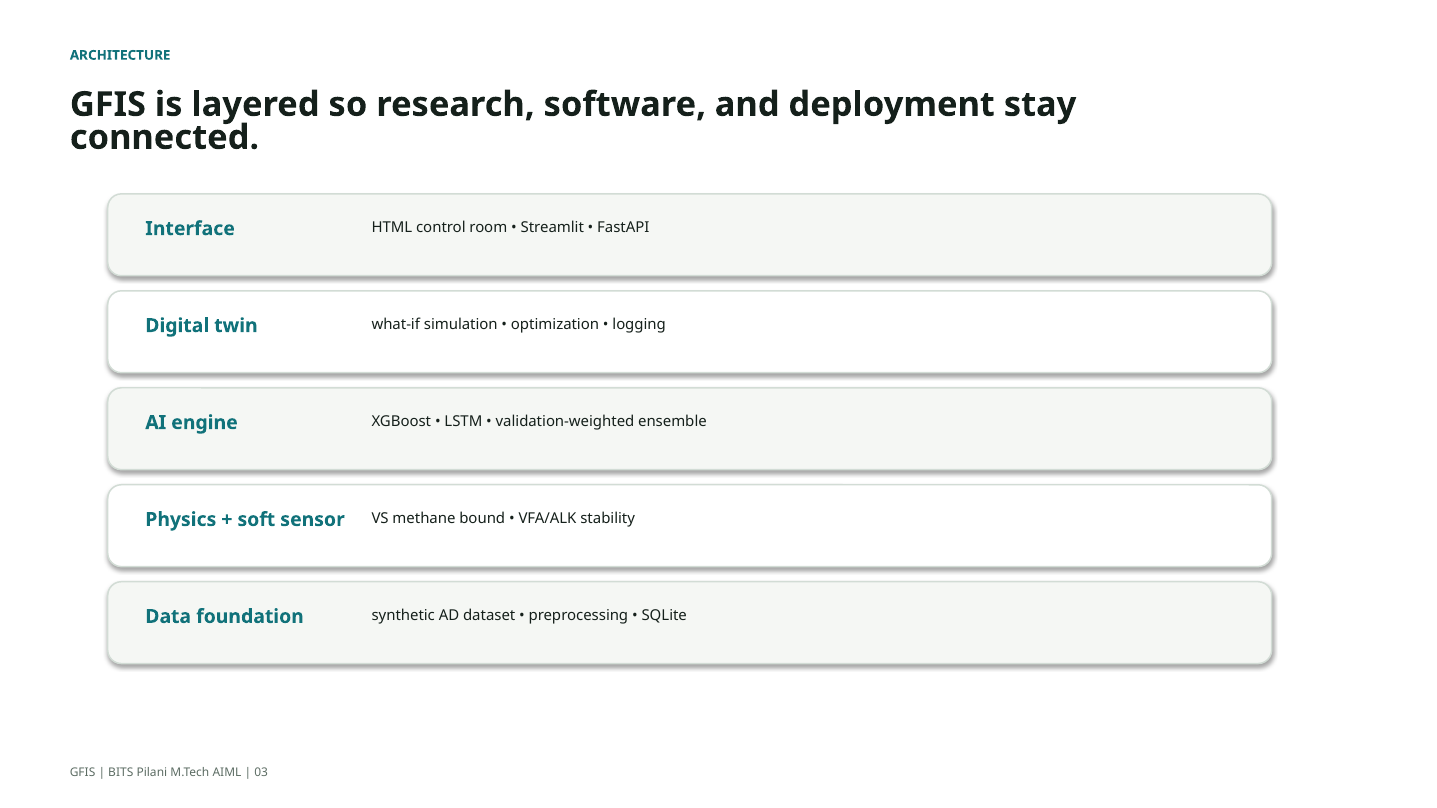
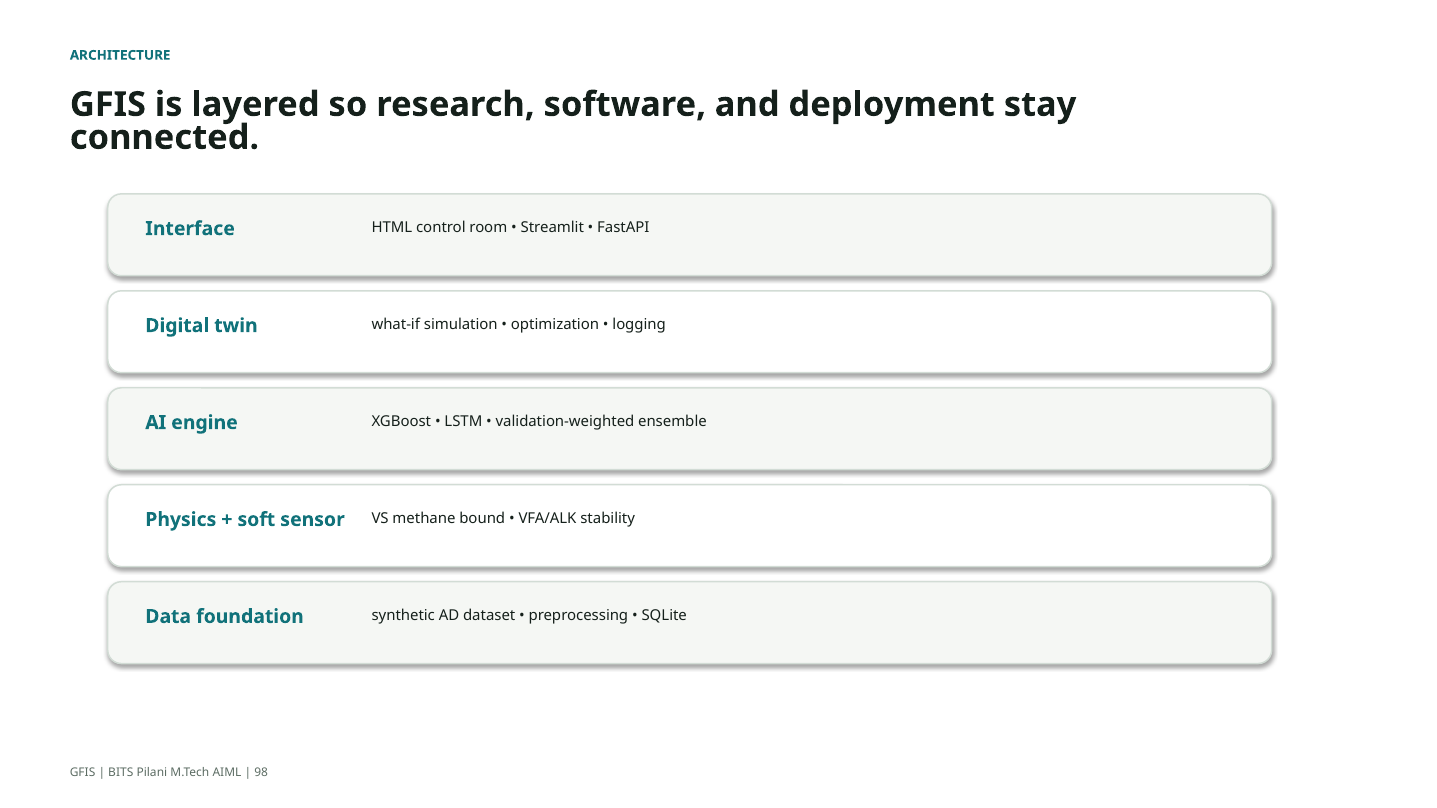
03: 03 -> 98 (261, 773)
